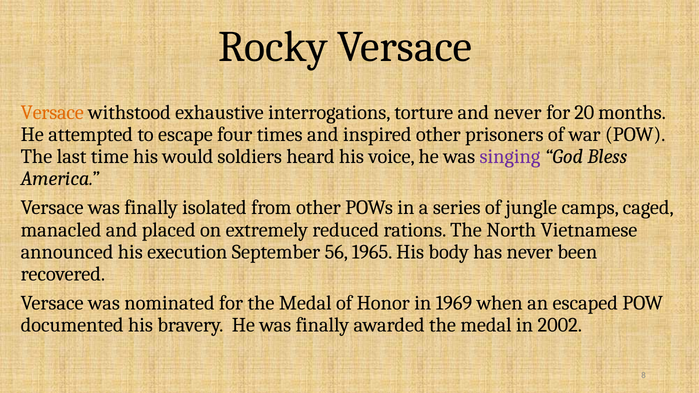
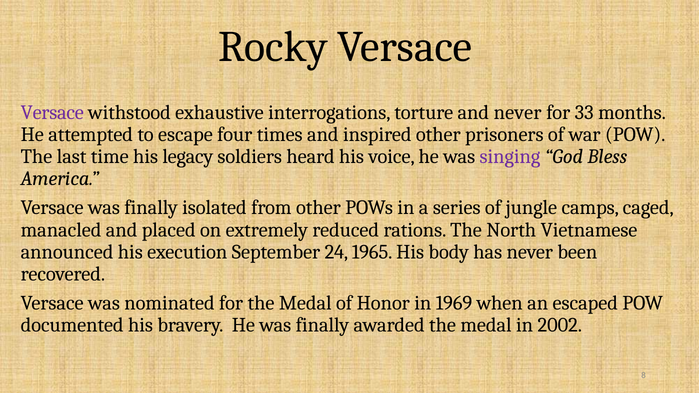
Versace colour: orange -> purple (52, 112)
20: 20 -> 33 (584, 112)
would: would -> legacy (188, 157)
56: 56 -> 24 (336, 252)
